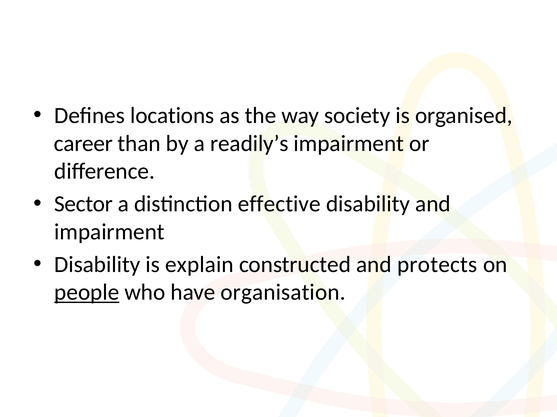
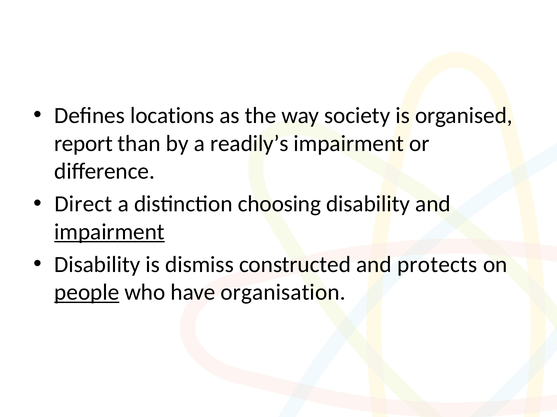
career: career -> report (83, 144)
Sector: Sector -> Direct (83, 204)
effective: effective -> choosing (279, 204)
impairment underline: none -> present (109, 232)
explain: explain -> dismiss (200, 265)
